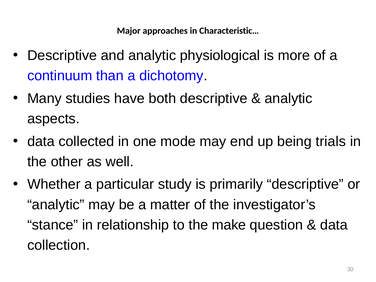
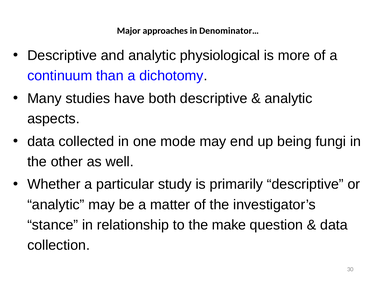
Characteristic…: Characteristic… -> Denominator… (229, 31)
trials: trials -> fungi (331, 141)
